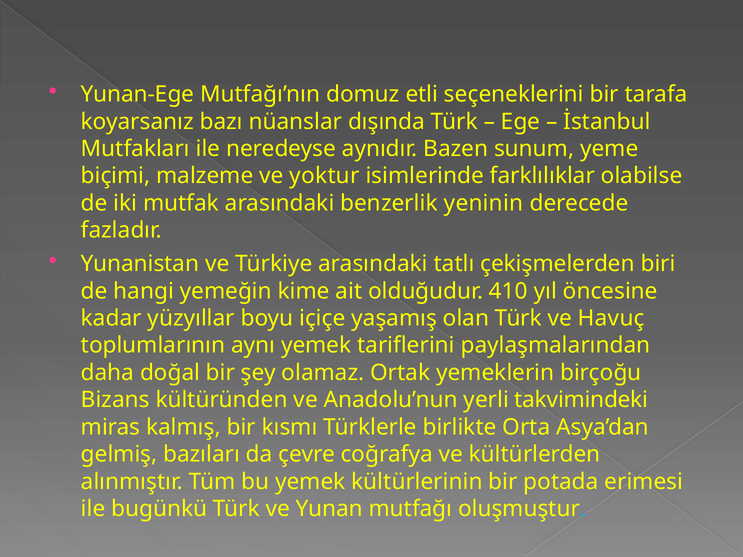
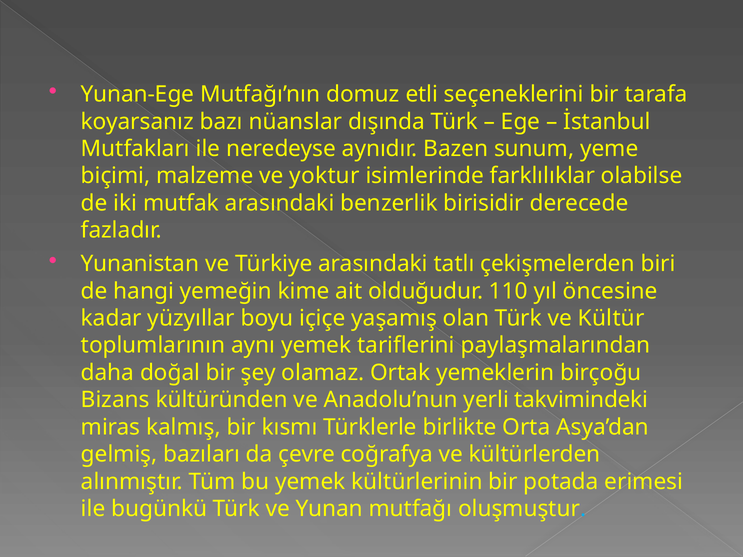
yeninin: yeninin -> birisidir (484, 203)
410: 410 -> 110 (508, 291)
Havuç: Havuç -> Kültür (611, 318)
